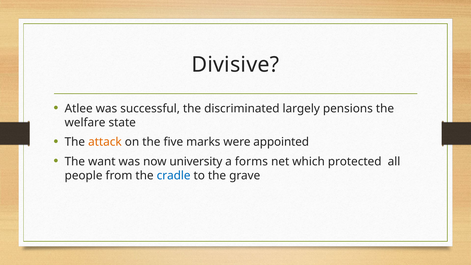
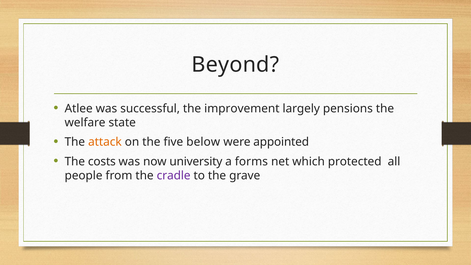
Divisive: Divisive -> Beyond (235, 65)
discriminated: discriminated -> improvement (242, 108)
marks: marks -> below (203, 142)
want: want -> costs (102, 161)
cradle colour: blue -> purple (174, 176)
